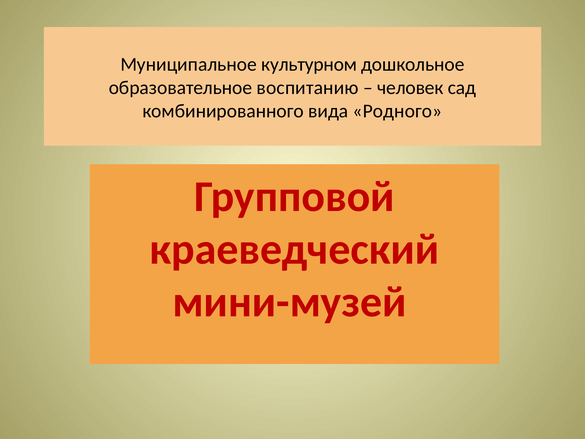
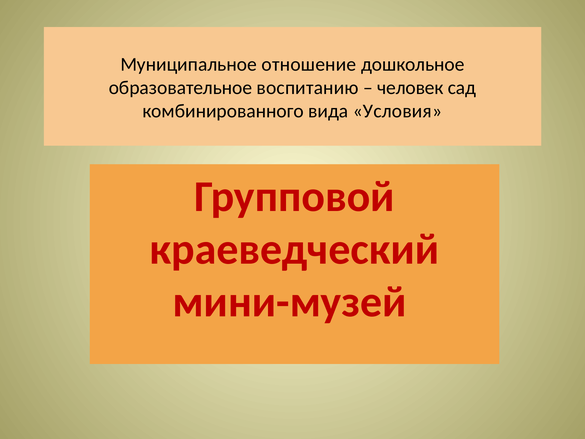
культурном: культурном -> отношение (309, 64)
Родного: Родного -> Условия (397, 111)
